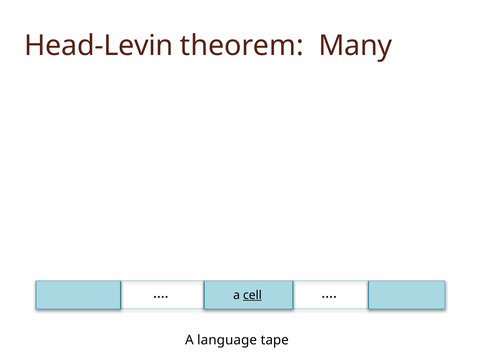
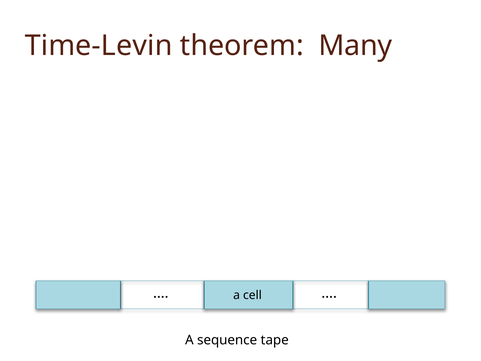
Head-Levin: Head-Levin -> Time-Levin (99, 46)
cell underline: present -> none (252, 295)
language: language -> sequence (227, 340)
